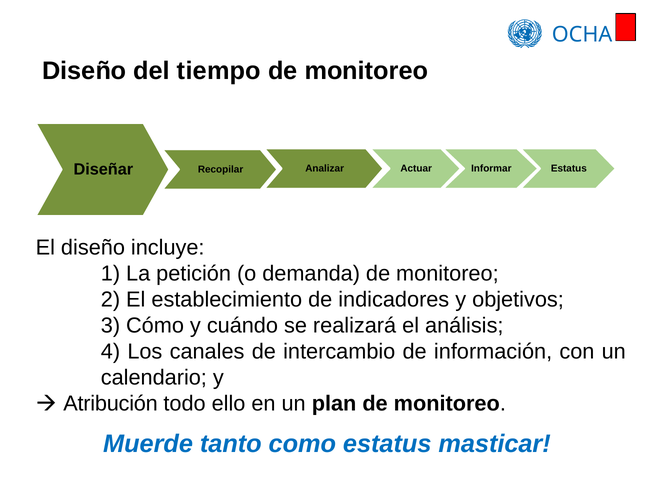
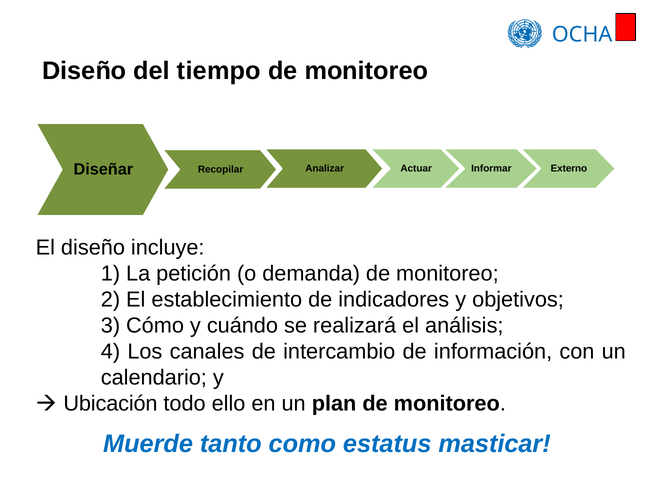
Informar Estatus: Estatus -> Externo (569, 169)
Atribución: Atribución -> Ubicación (110, 404)
